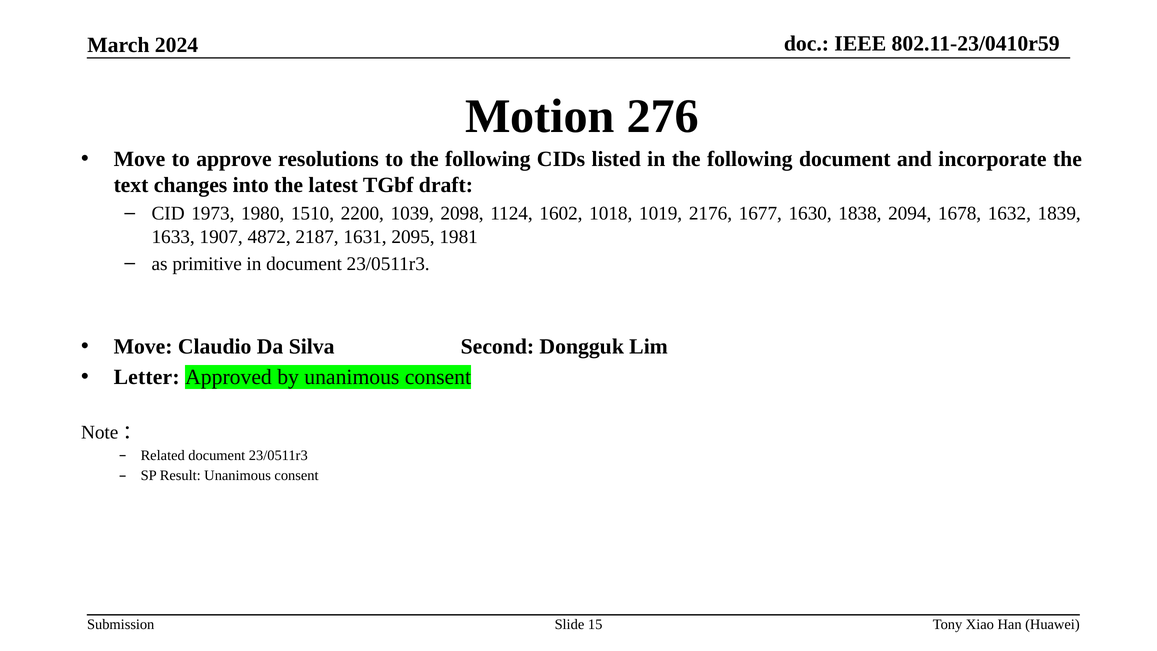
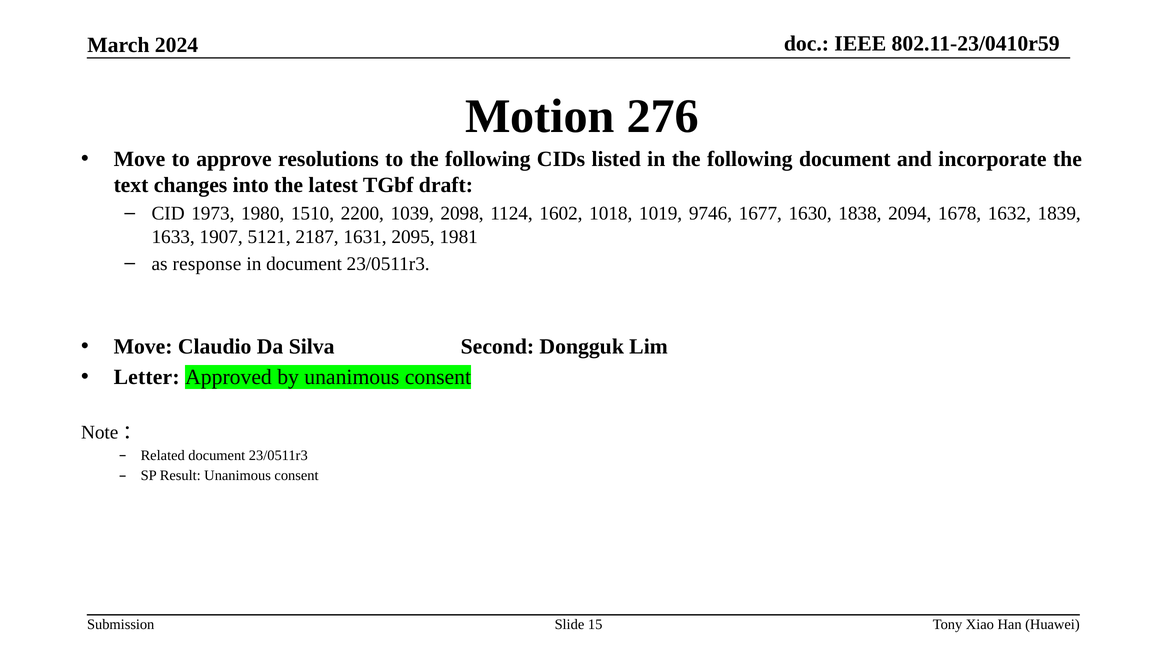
2176: 2176 -> 9746 (711, 213)
4872: 4872 -> 5121 (269, 237)
primitive: primitive -> response (207, 264)
